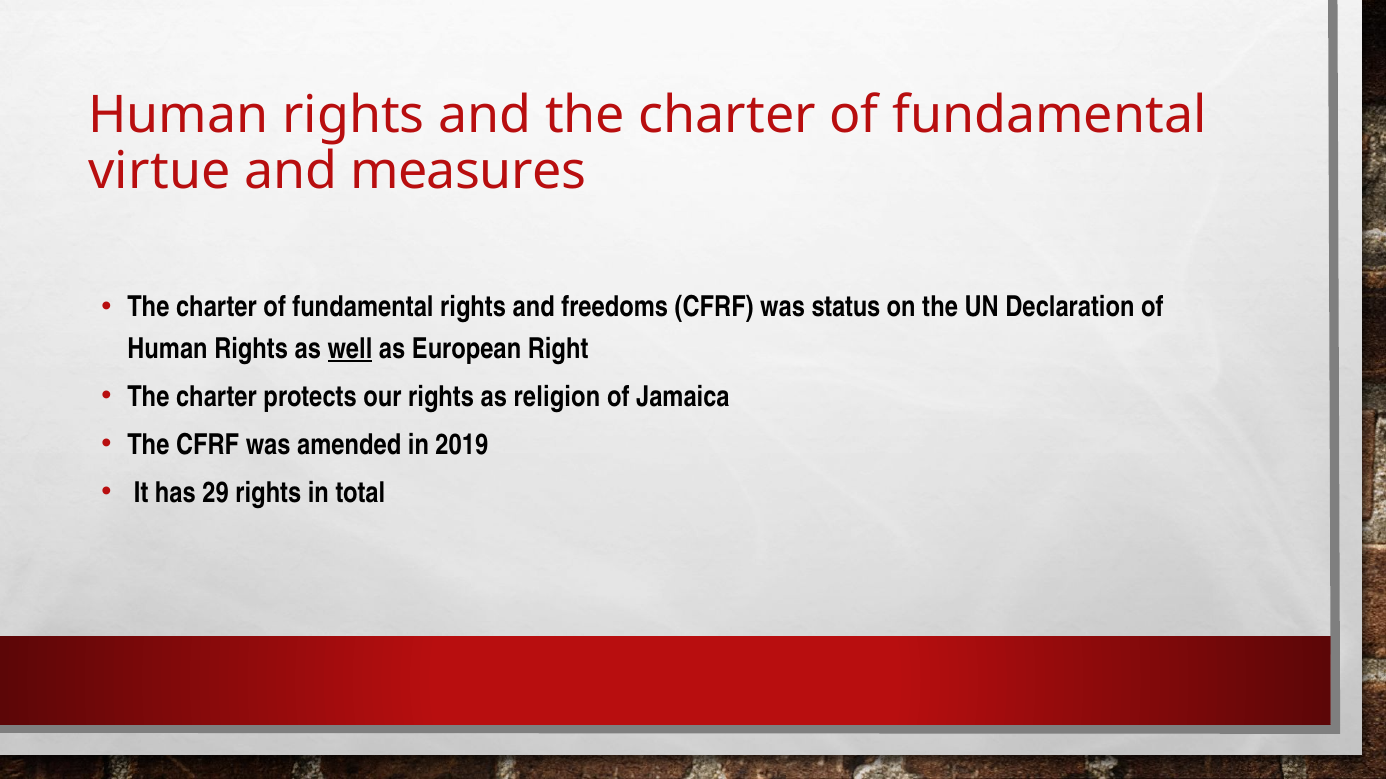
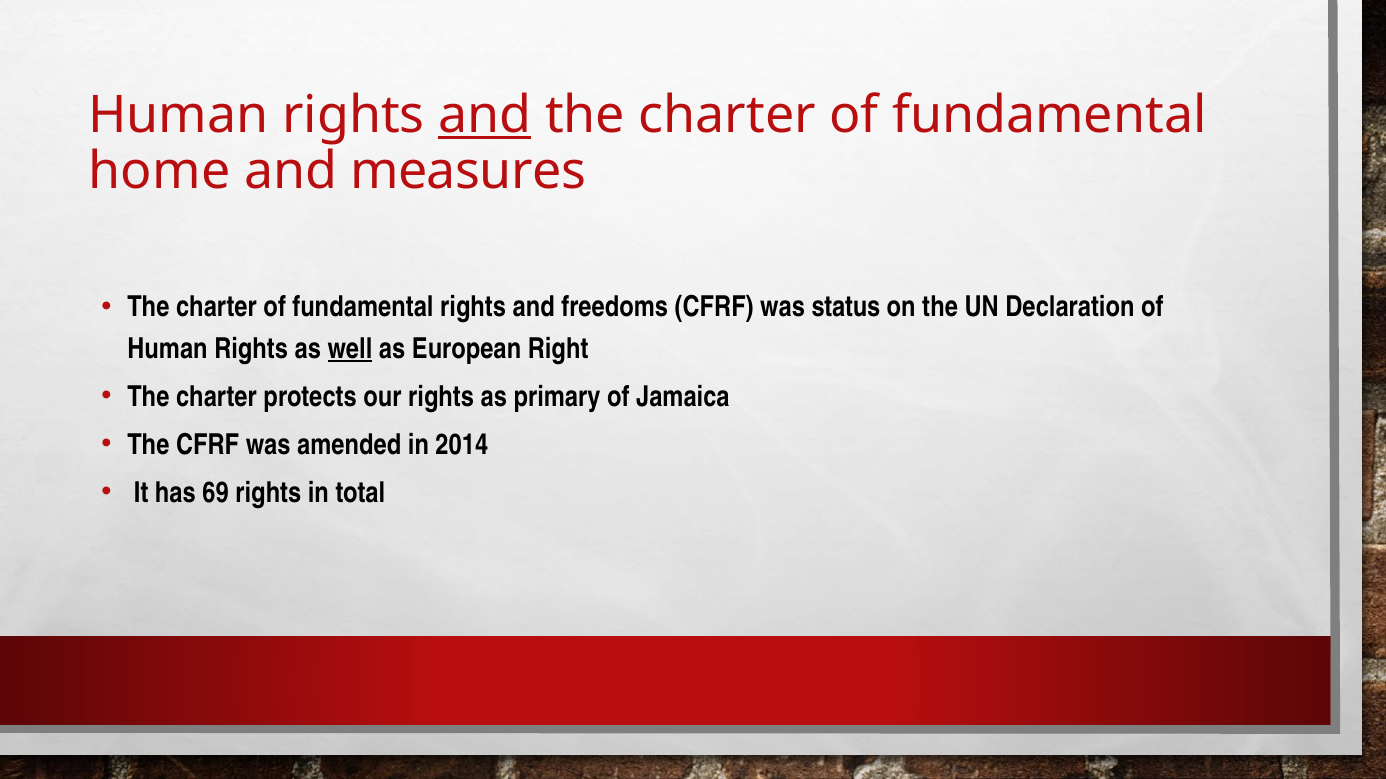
and underline: none -> present (485, 115)
virtue: virtue -> home (159, 171)
religion: religion -> primary (557, 397)
2019: 2019 -> 2014 (462, 445)
29: 29 -> 69 (216, 493)
